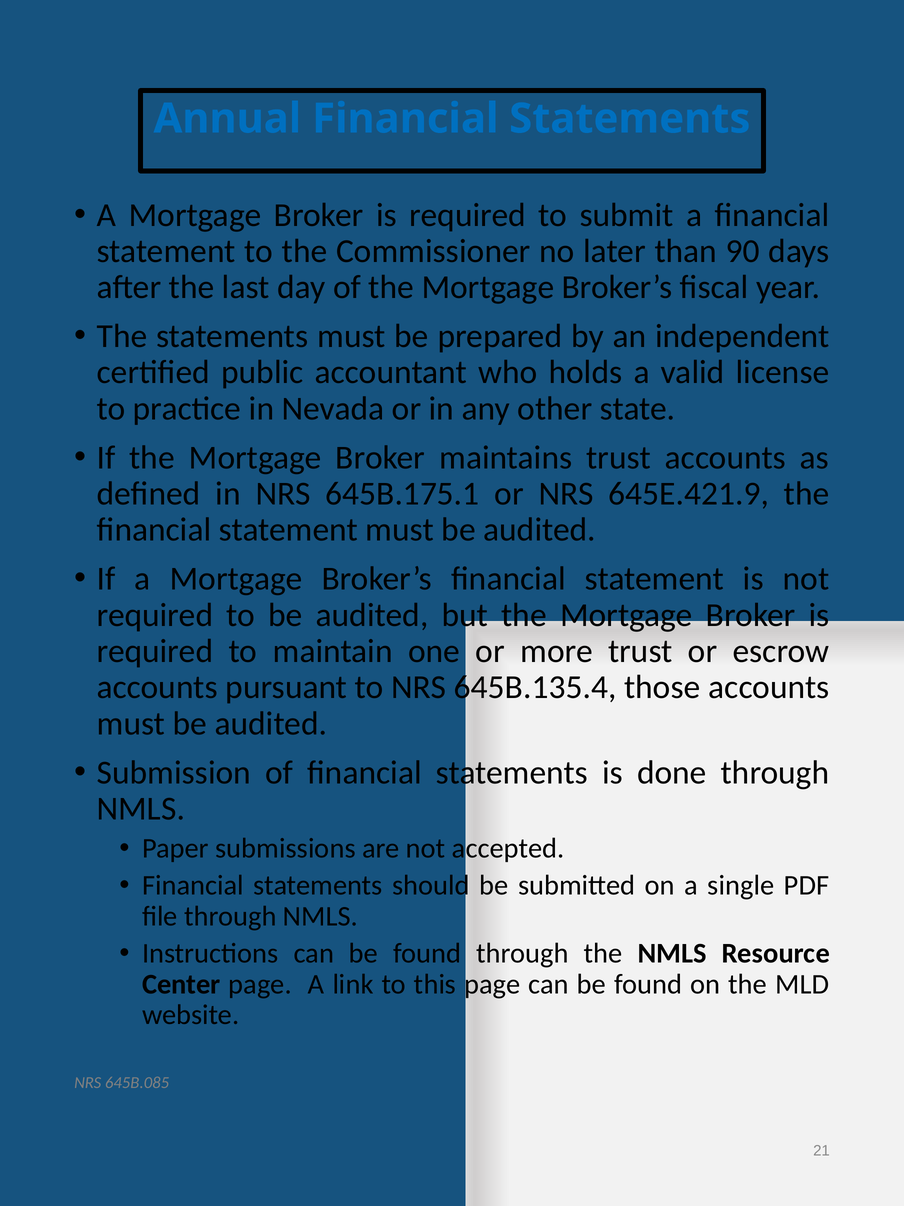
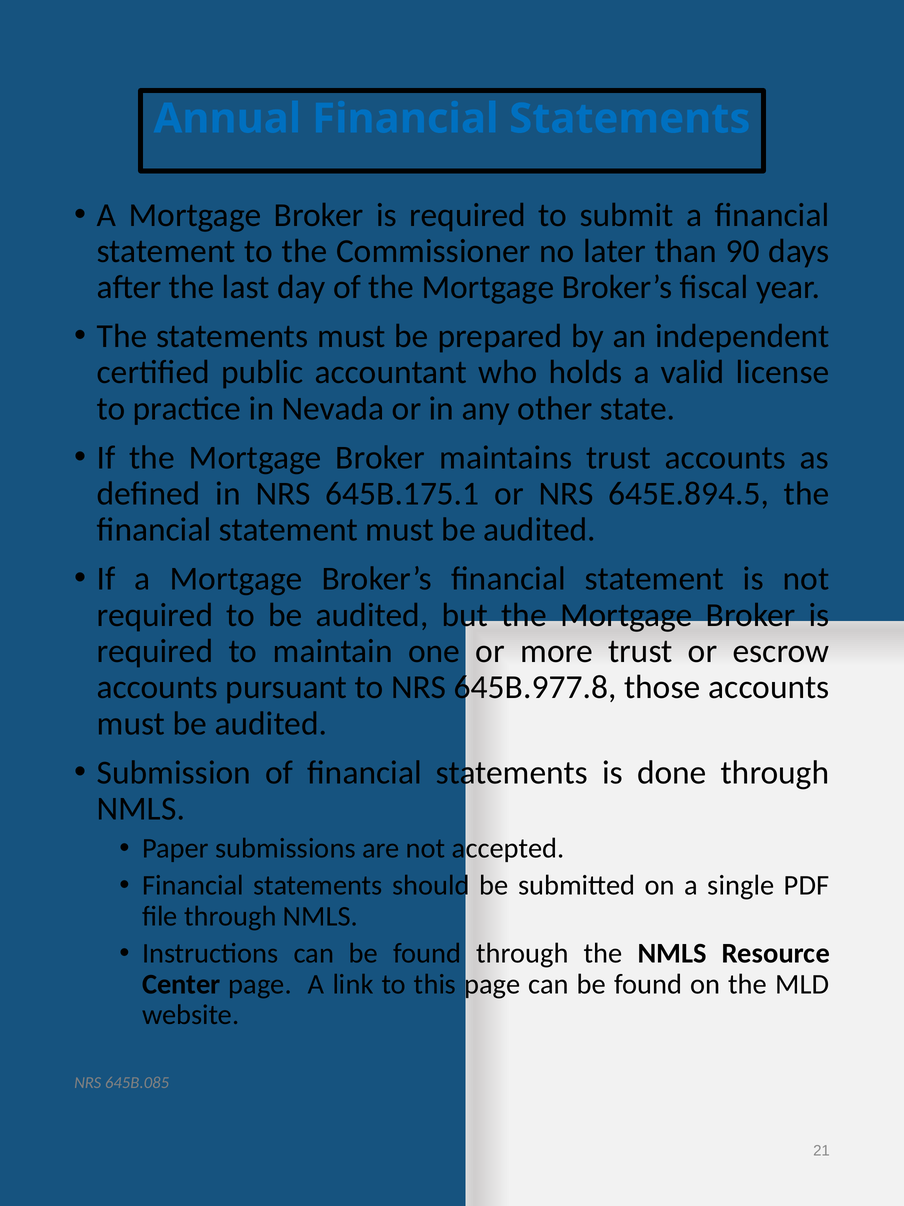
645E.421.9: 645E.421.9 -> 645E.894.5 (689, 493)
645B.135.4: 645B.135.4 -> 645B.977.8 (535, 687)
